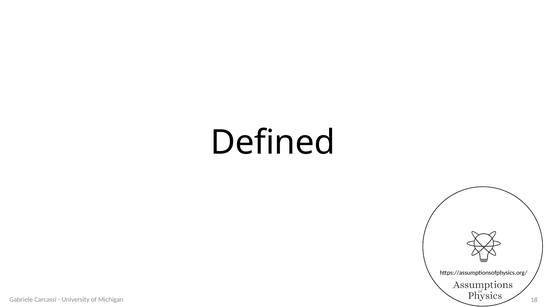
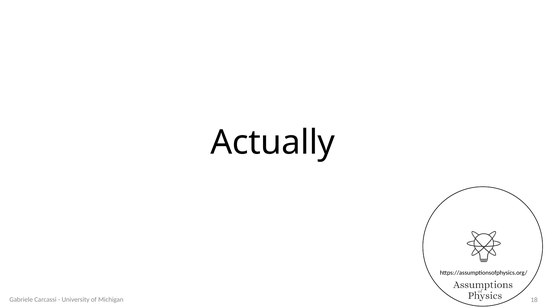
Defined: Defined -> Actually (273, 143)
